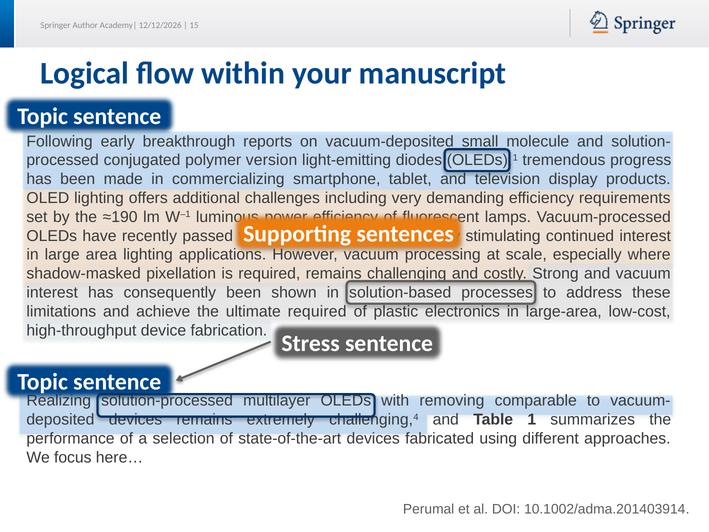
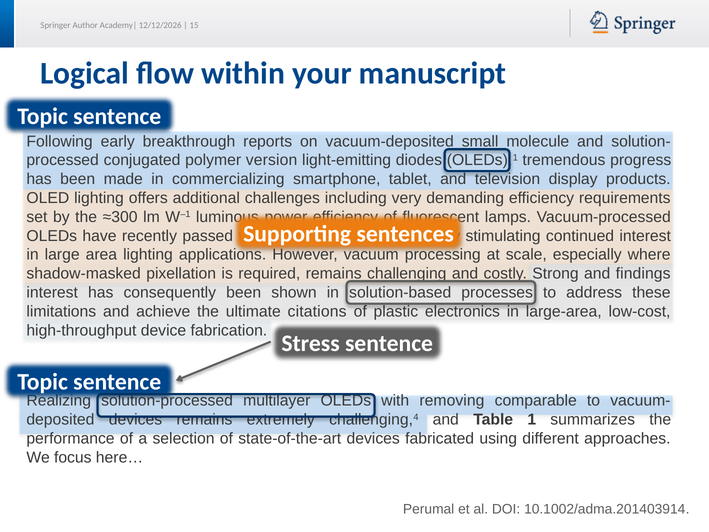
≈190: ≈190 -> ≈300 (120, 217)
and vacuum: vacuum -> findings (643, 274)
ultimate required: required -> citations (317, 311)
